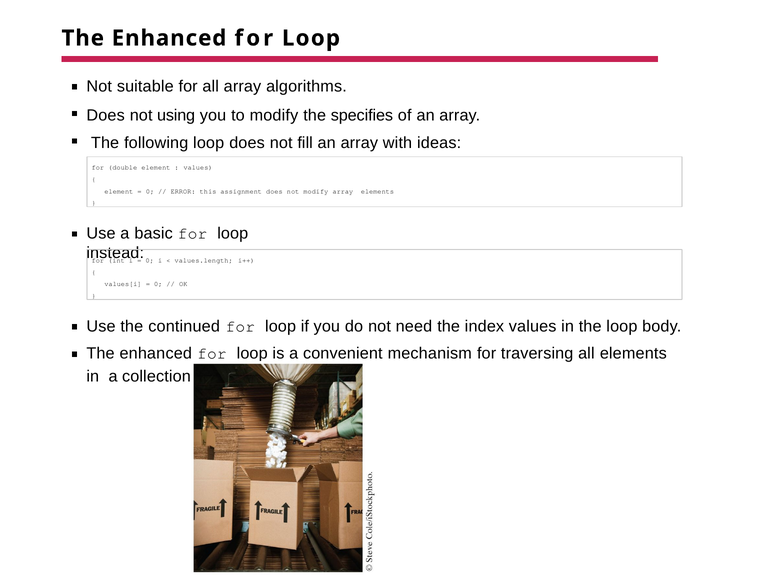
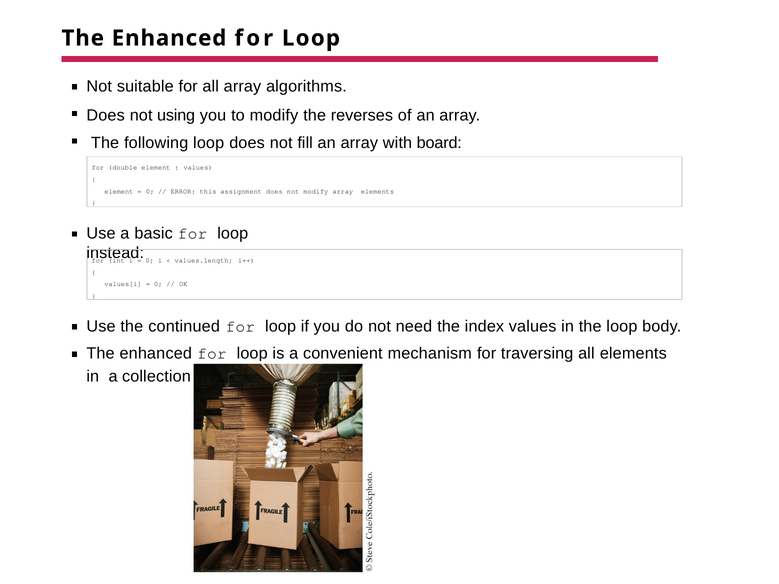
specifies: specifies -> reverses (362, 115)
ideas: ideas -> board (439, 143)
